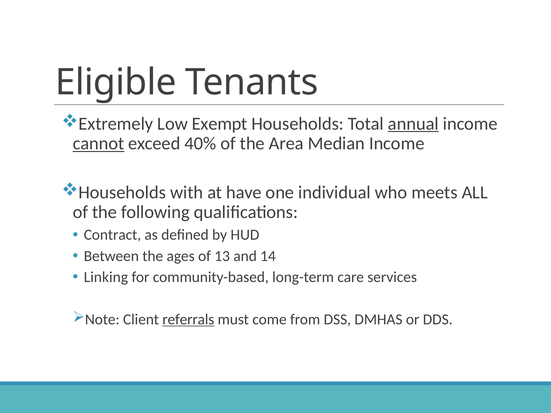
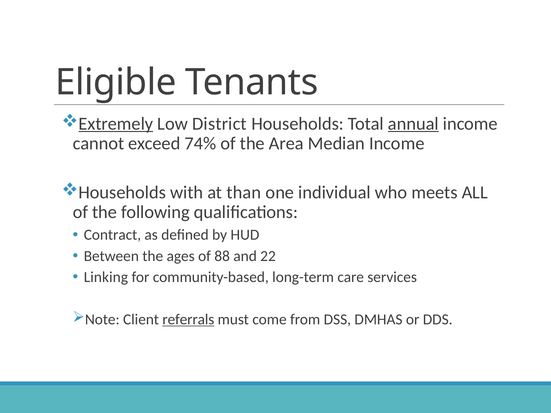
Extremely underline: none -> present (116, 124)
Exempt: Exempt -> District (219, 124)
cannot underline: present -> none (98, 144)
40%: 40% -> 74% (200, 144)
have: have -> than (244, 192)
13: 13 -> 88 (222, 256)
14: 14 -> 22 (268, 256)
